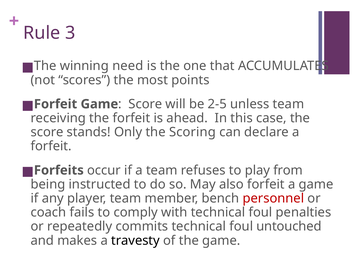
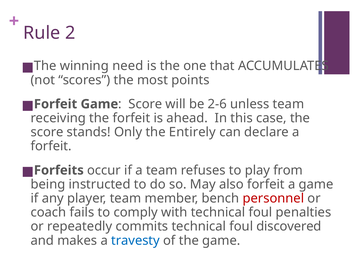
3: 3 -> 2 (70, 33)
2-5: 2-5 -> 2-6 (217, 104)
Scoring: Scoring -> Entirely (192, 132)
untouched: untouched -> discovered (289, 226)
travesty colour: black -> blue (135, 240)
